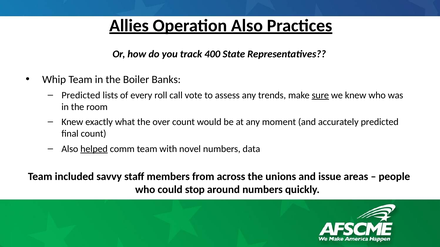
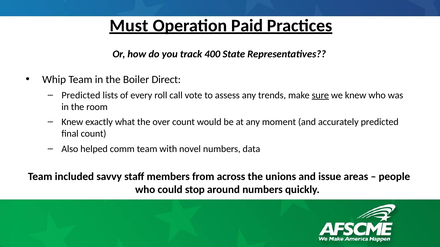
Allies: Allies -> Must (129, 26)
Operation Also: Also -> Paid (247, 26)
Banks: Banks -> Direct (166, 80)
helped underline: present -> none (94, 149)
